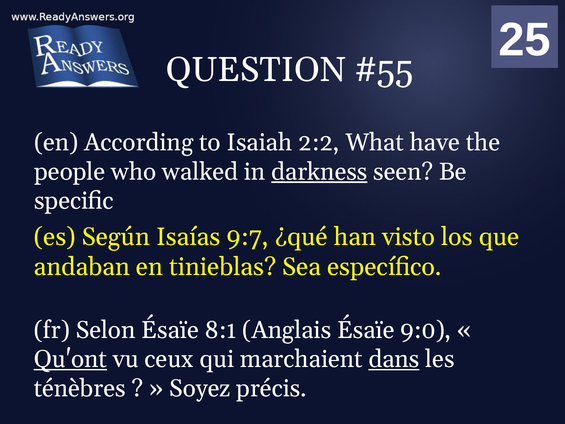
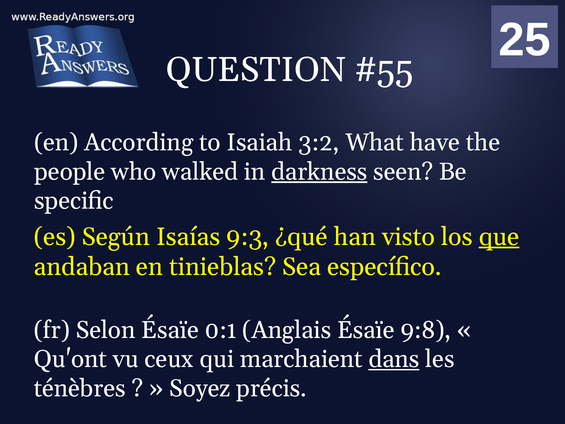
2:2: 2:2 -> 3:2 (319, 142)
9:7: 9:7 -> 9:3 (248, 237)
que underline: none -> present (499, 237)
8:1: 8:1 -> 0:1 (221, 330)
9:0: 9:0 -> 9:8 (426, 330)
Qu'ont underline: present -> none (70, 359)
